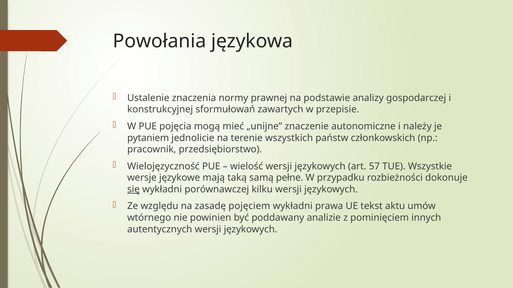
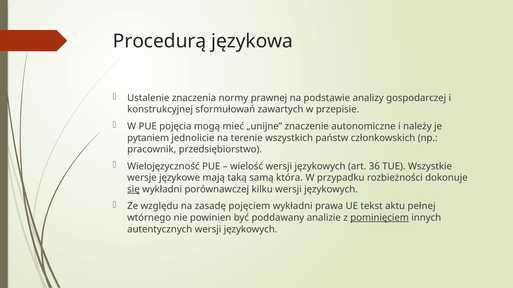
Powołania: Powołania -> Procedurą (160, 41)
57: 57 -> 36 (374, 167)
pełne: pełne -> która (290, 178)
umów: umów -> pełnej (422, 207)
pominięciem underline: none -> present (380, 218)
